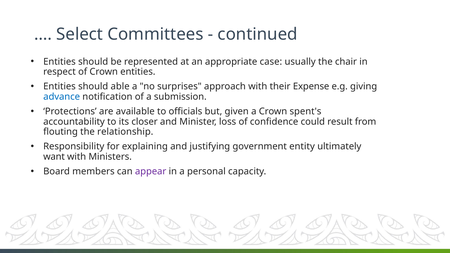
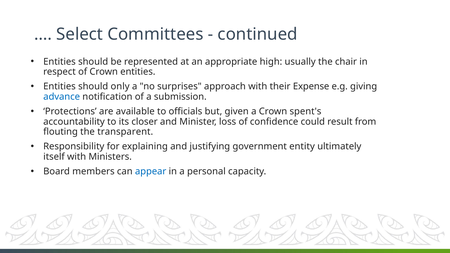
case: case -> high (271, 62)
able: able -> only (120, 87)
relationship: relationship -> transparent (125, 132)
want: want -> itself (54, 157)
appear colour: purple -> blue (151, 172)
